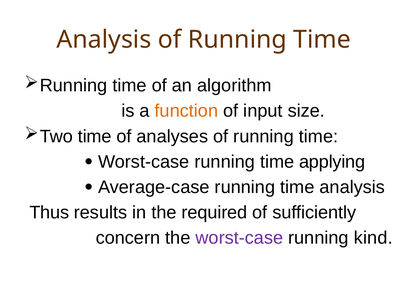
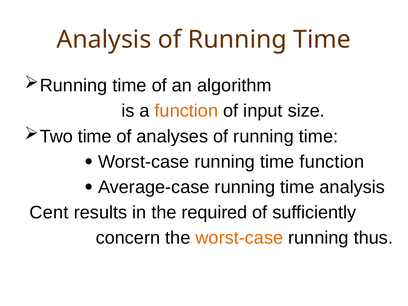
time applying: applying -> function (332, 162)
Thus: Thus -> Cent (49, 213)
worst-case colour: purple -> orange (239, 238)
kind: kind -> thus (373, 238)
